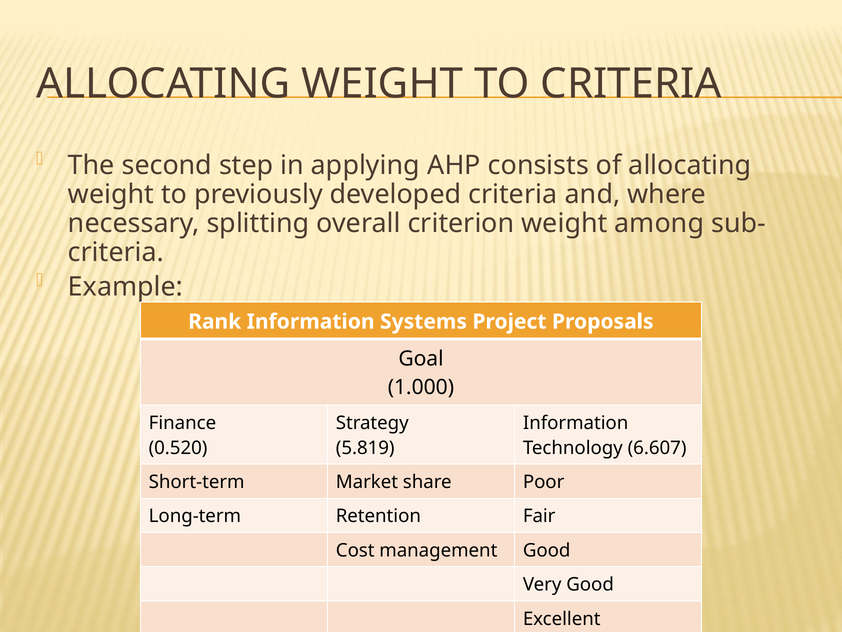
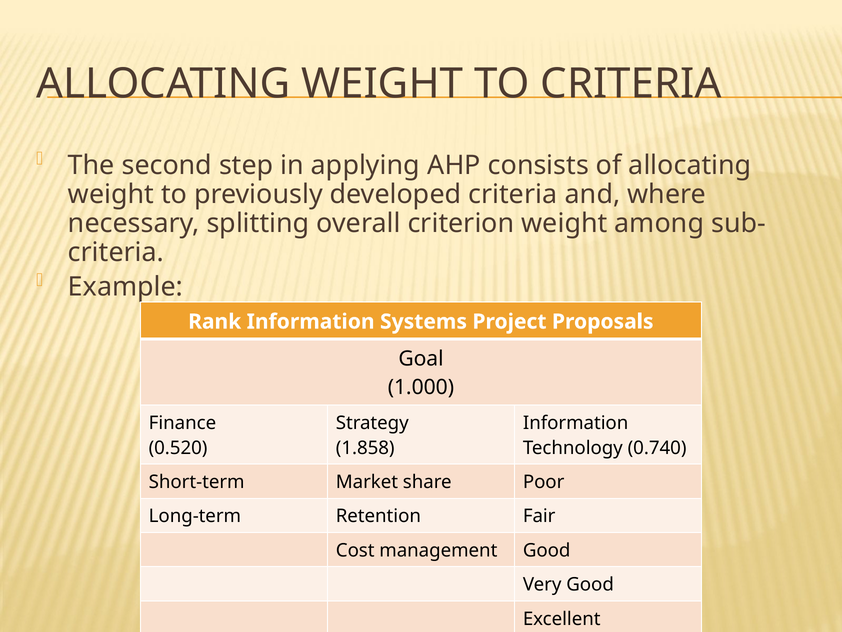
5.819: 5.819 -> 1.858 (365, 448)
6.607: 6.607 -> 0.740 (657, 448)
